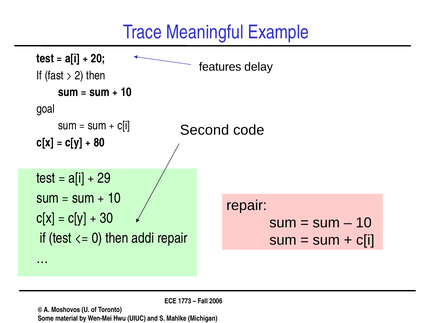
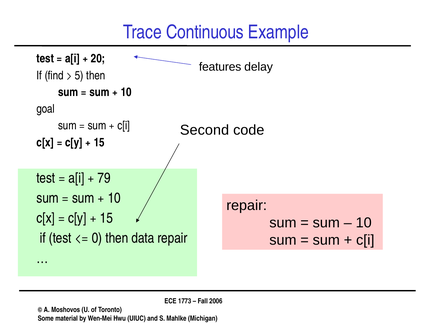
Meaningful: Meaningful -> Continuous (205, 32)
fast: fast -> find (54, 75)
2: 2 -> 5 (79, 75)
80: 80 -> 15 (99, 142)
29: 29 -> 79 (104, 178)
30: 30 -> 15 (106, 218)
addi: addi -> data (143, 238)
